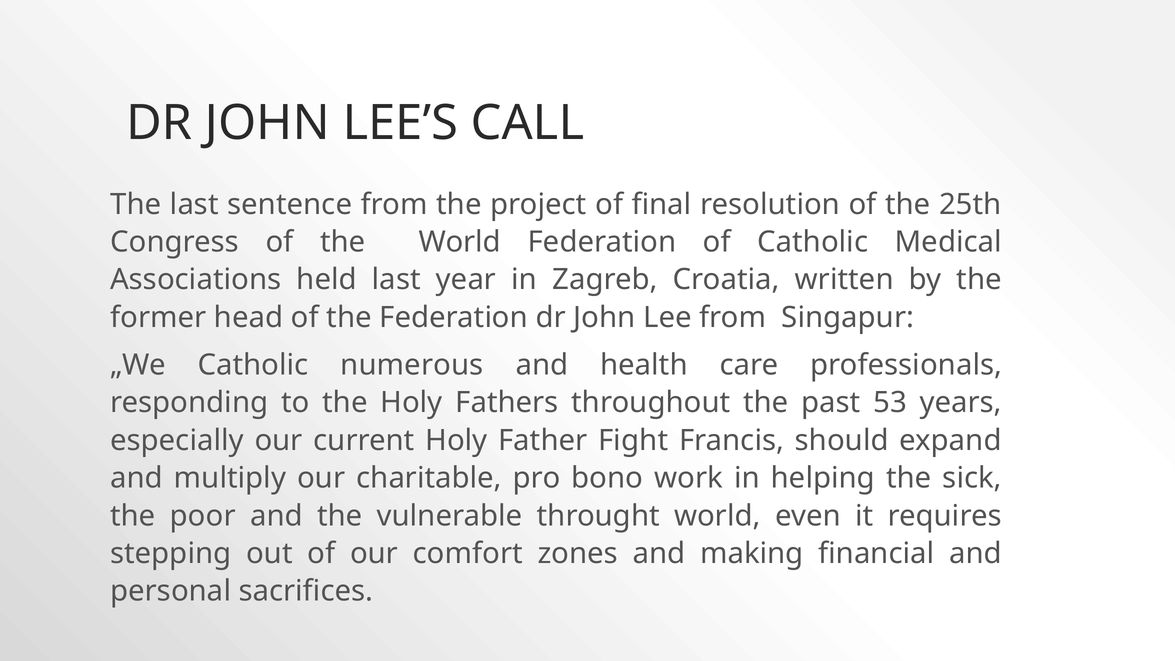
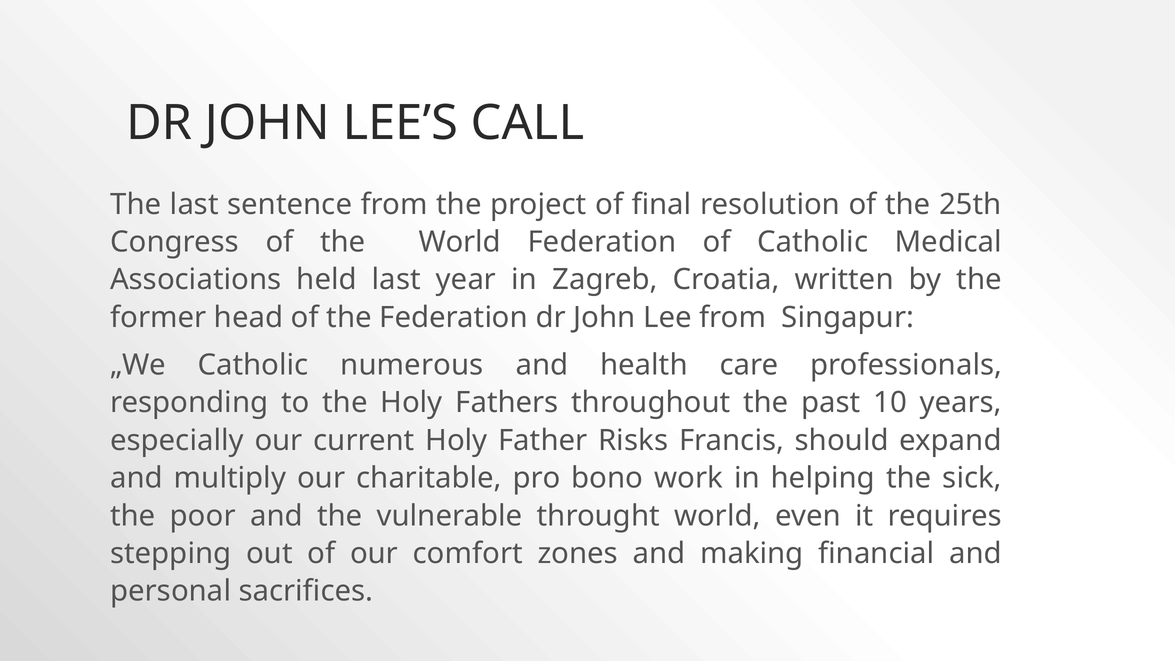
53: 53 -> 10 (890, 403)
Fight: Fight -> Risks (633, 440)
